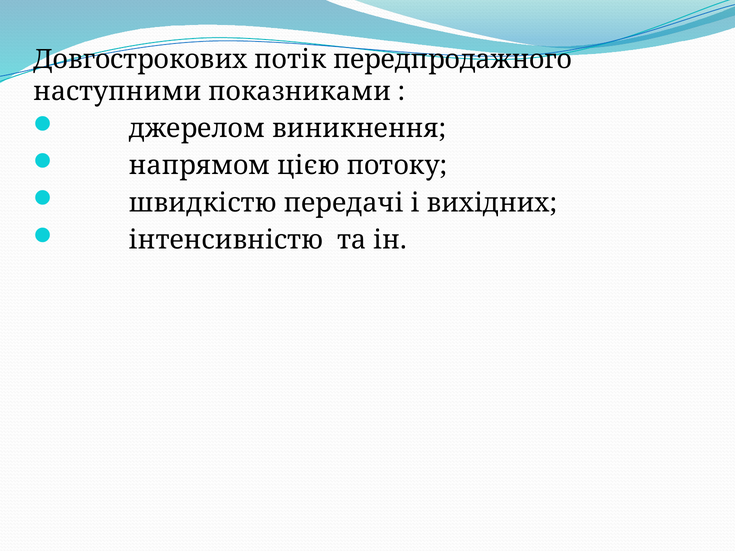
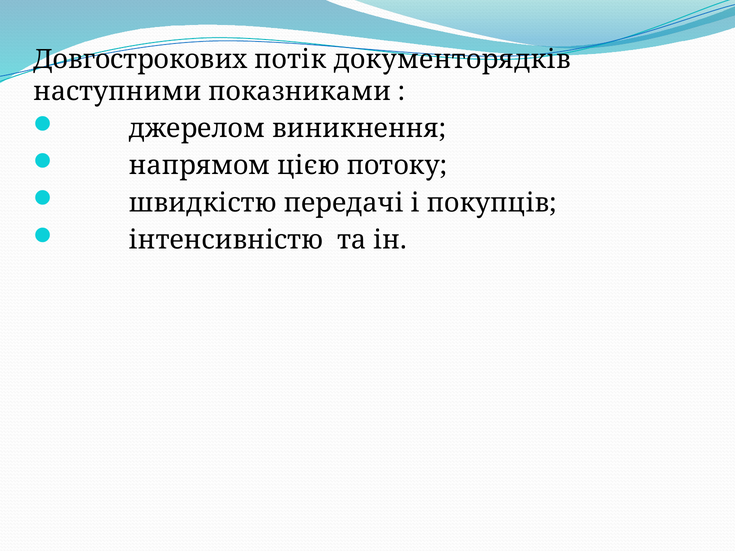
передпродажного: передпродажного -> документорядків (452, 60)
вихідних: вихідних -> покупців (492, 203)
